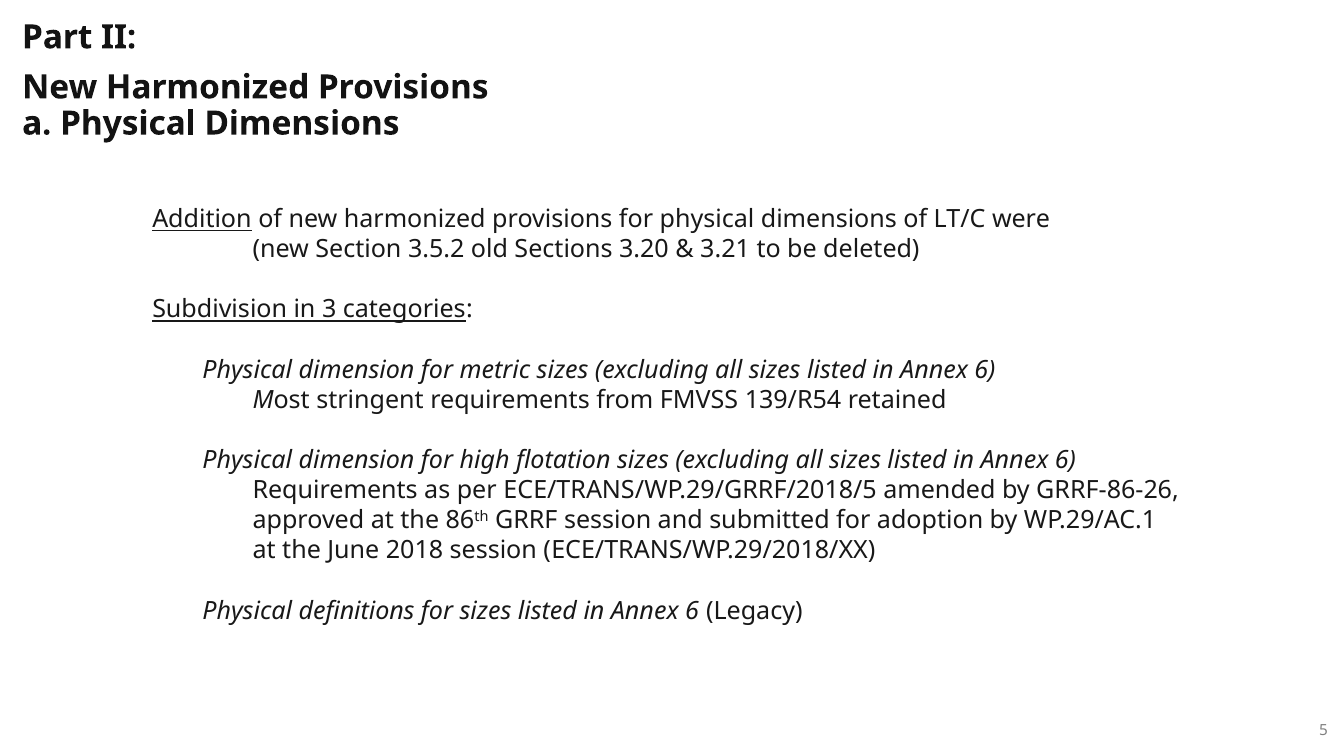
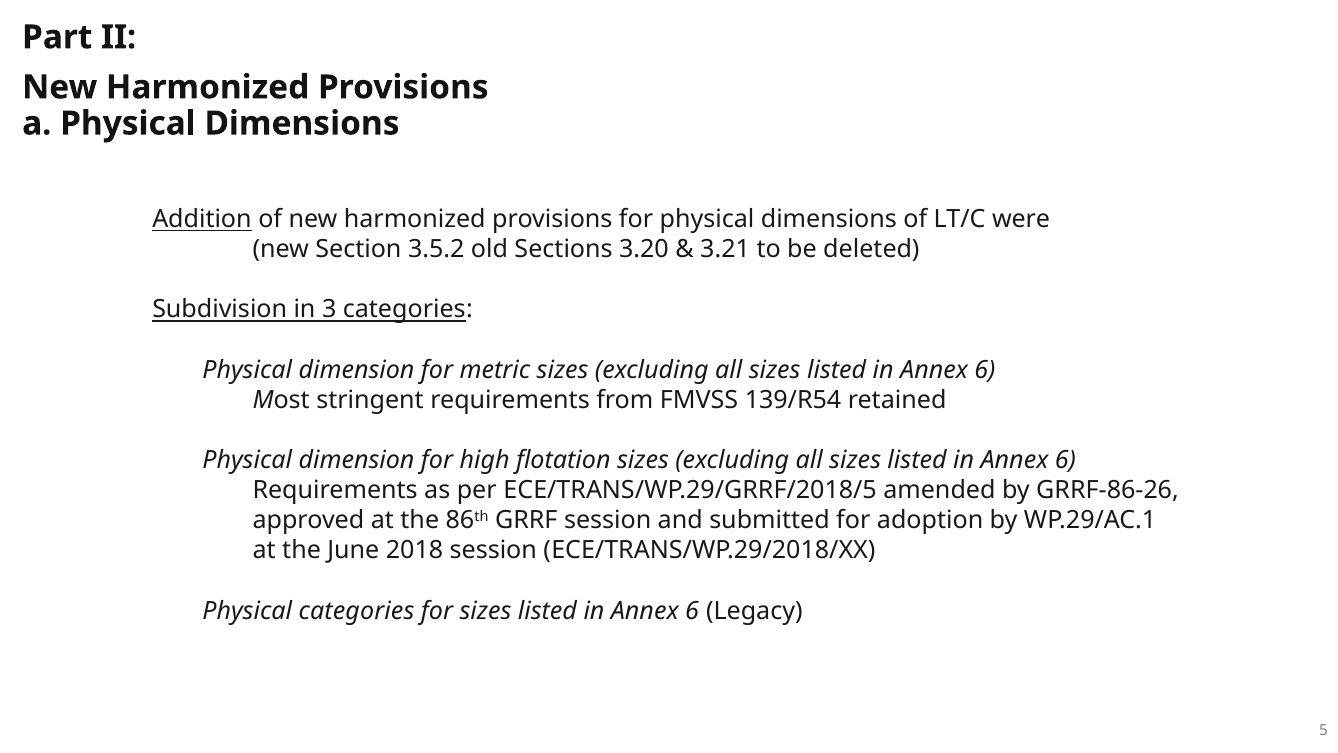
Physical definitions: definitions -> categories (357, 611)
